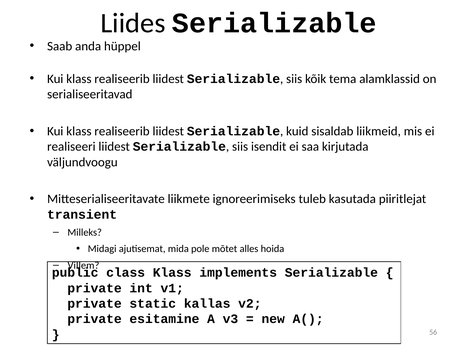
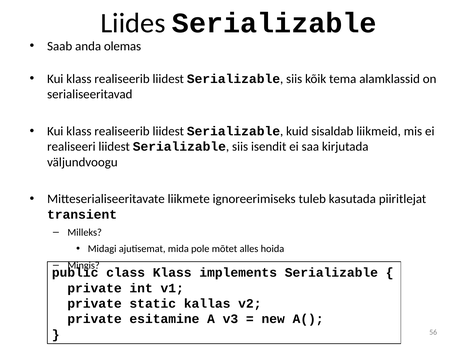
hüppel: hüppel -> olemas (123, 46)
Villem: Villem -> Mingis (84, 266)
